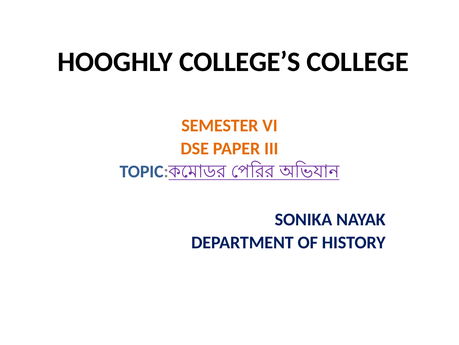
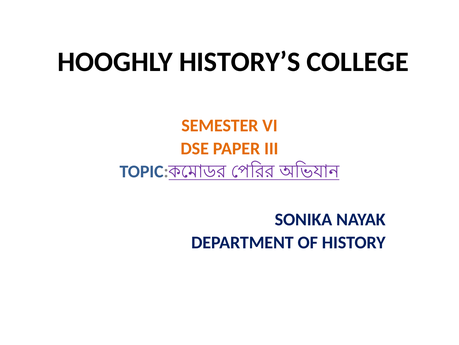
COLLEGE’S: COLLEGE’S -> HISTORY’S (240, 62)
